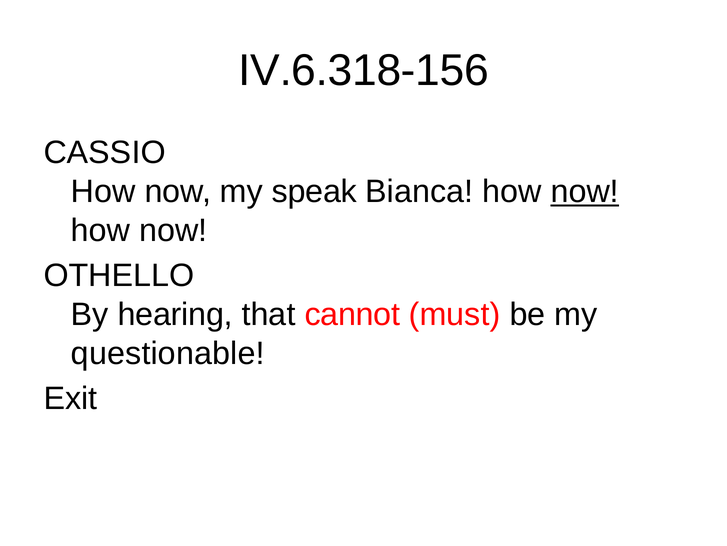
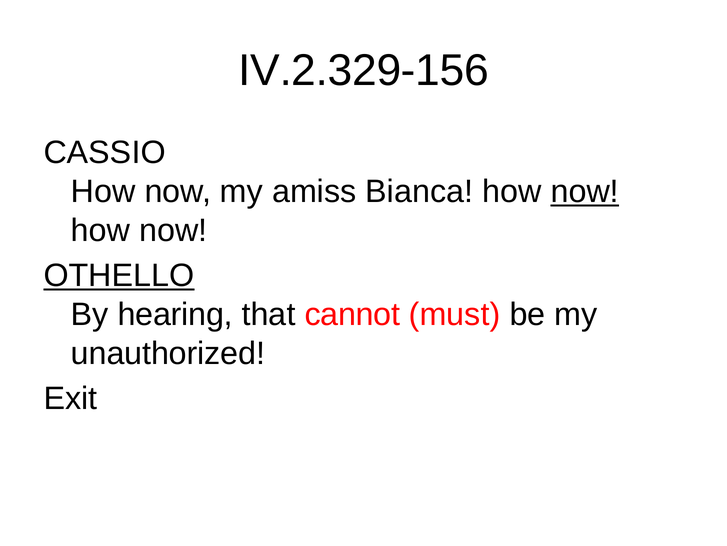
IV.6.318-156: IV.6.318-156 -> IV.2.329-156 (364, 70)
speak: speak -> amiss (314, 191)
OTHELLO underline: none -> present (119, 275)
questionable: questionable -> unauthorized (168, 353)
